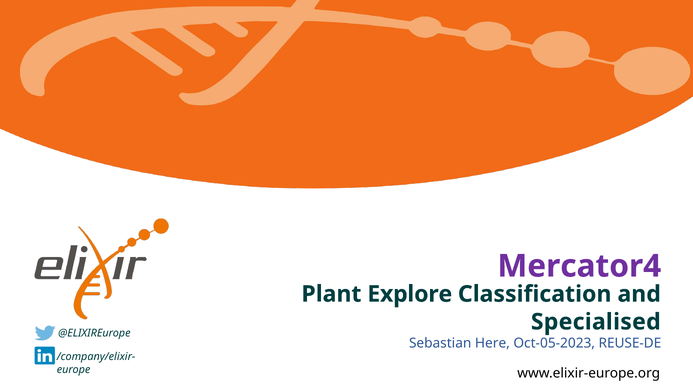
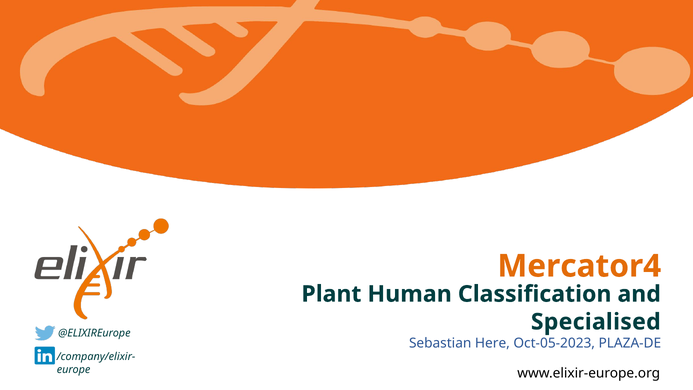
Mercator4 colour: purple -> orange (579, 266)
Explore: Explore -> Human (410, 294)
REUSE-DE: REUSE-DE -> PLAZA-DE (630, 343)
